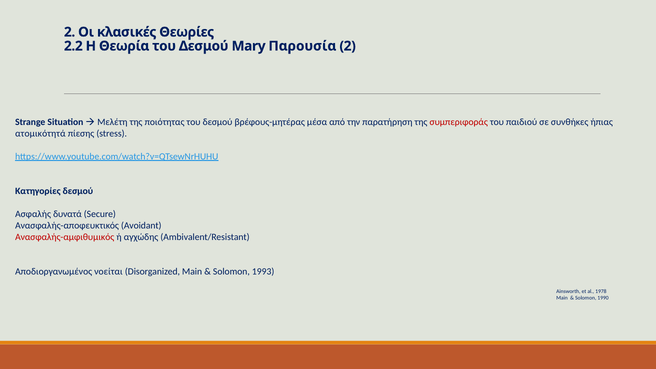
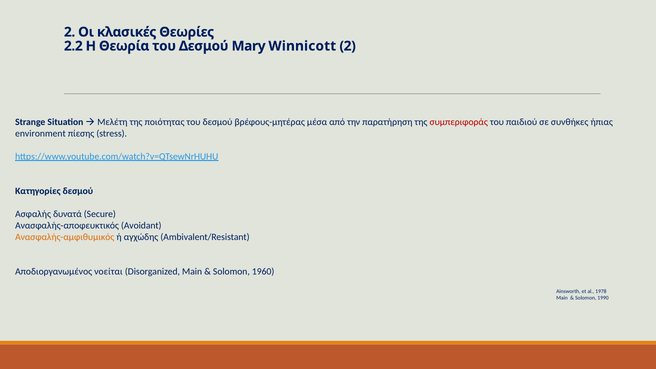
Παρουσία: Παρουσία -> Winnicott (302, 46)
ατομικότητά: ατομικότητά -> environment (40, 133)
Ανασφαλής-αμφιθυμικός colour: red -> orange (65, 237)
1993: 1993 -> 1960 (263, 271)
